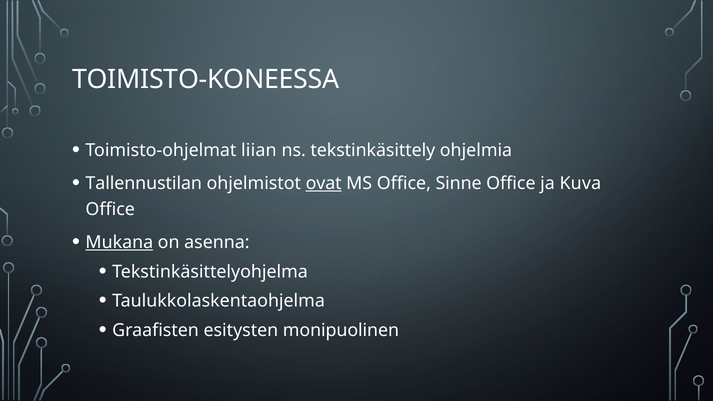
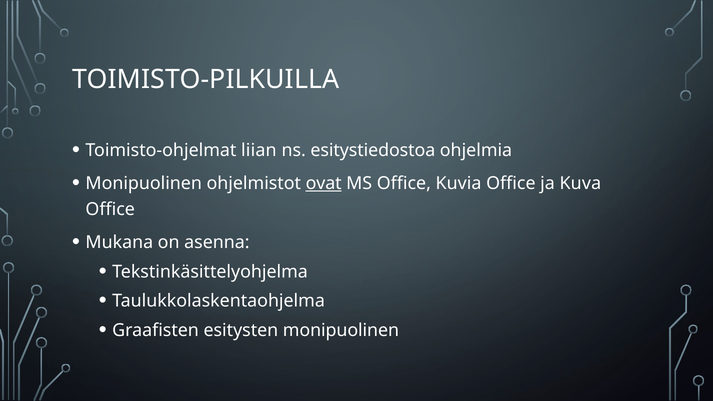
TOIMISTO-KONEESSA: TOIMISTO-KONEESSA -> TOIMISTO-PILKUILLA (206, 79)
tekstinkäsittely: tekstinkäsittely -> esitystiedostoa (373, 150)
Tallennustilan: Tallennustilan -> Monipuolinen (144, 184)
Sinne: Sinne -> Kuvia (459, 184)
Mukana underline: present -> none (119, 242)
